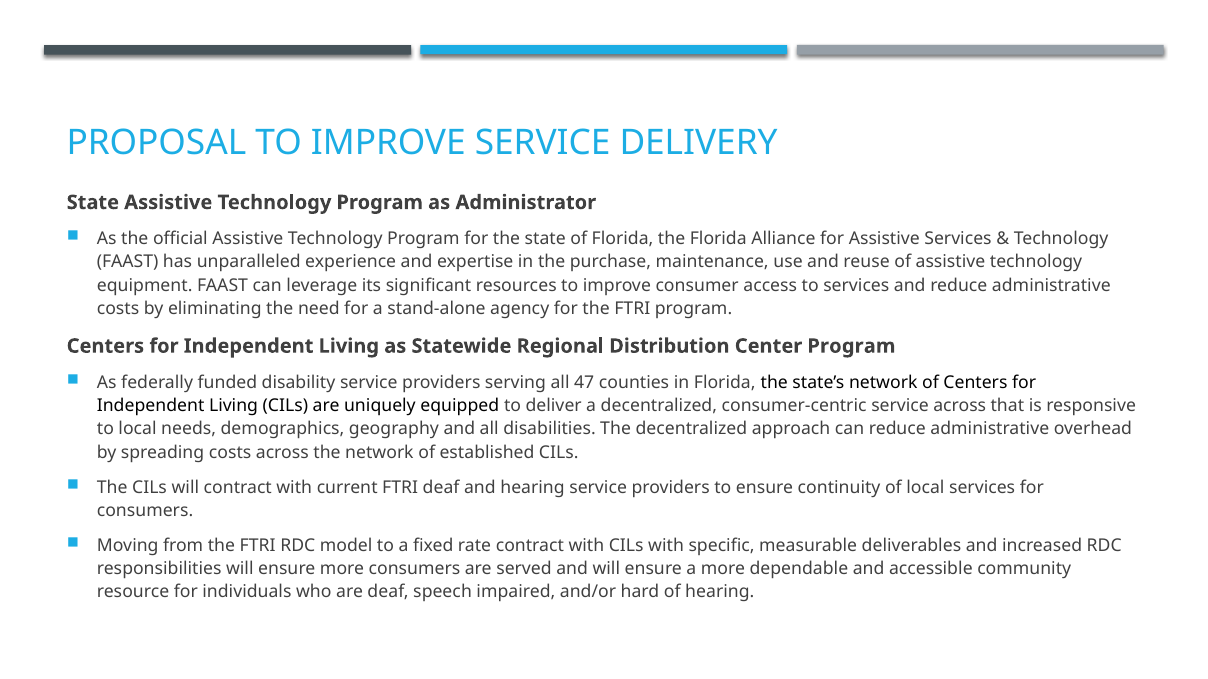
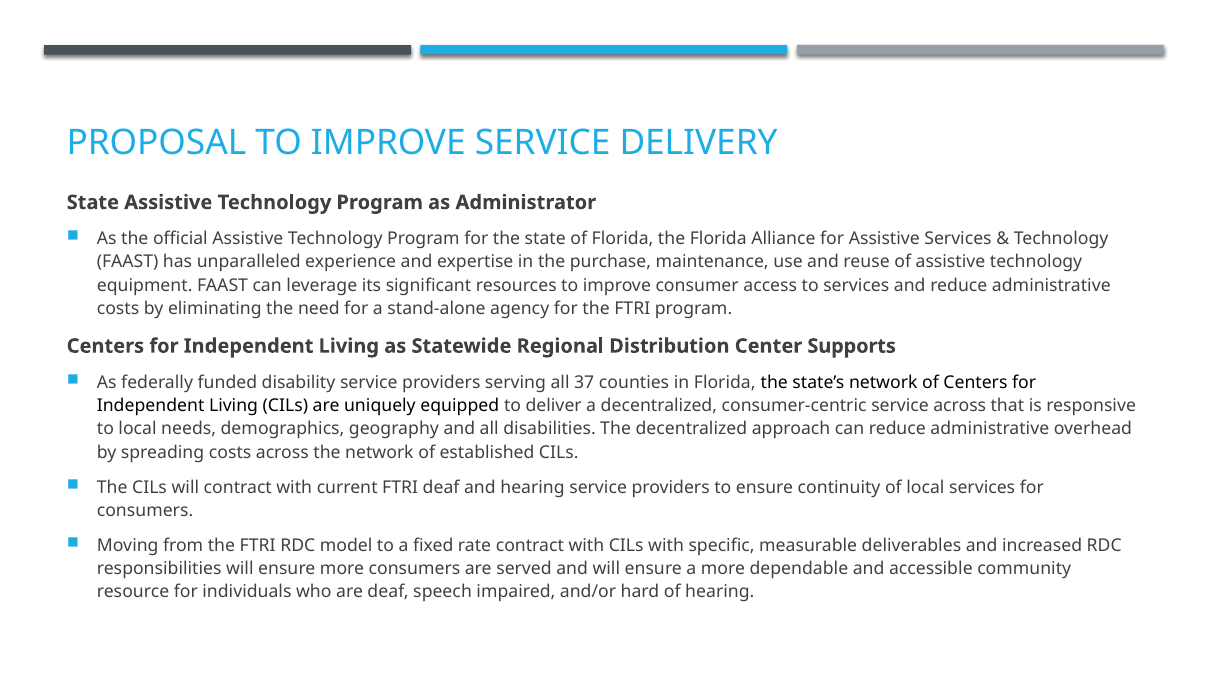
Center Program: Program -> Supports (852, 346)
47: 47 -> 37 (584, 383)
